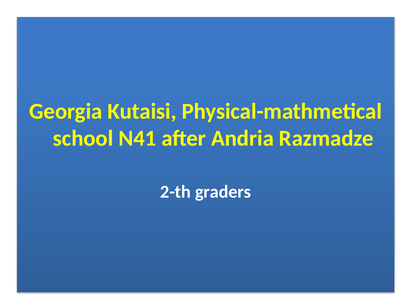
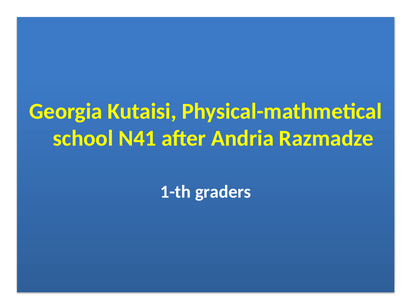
2-th: 2-th -> 1-th (176, 192)
